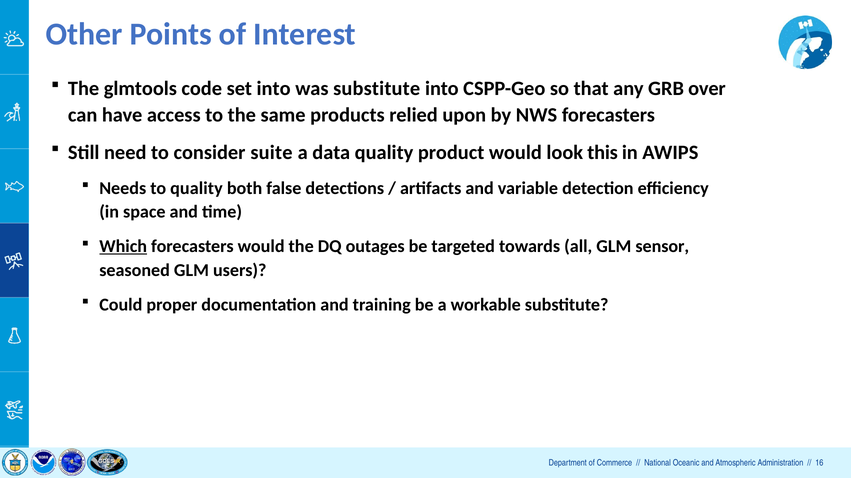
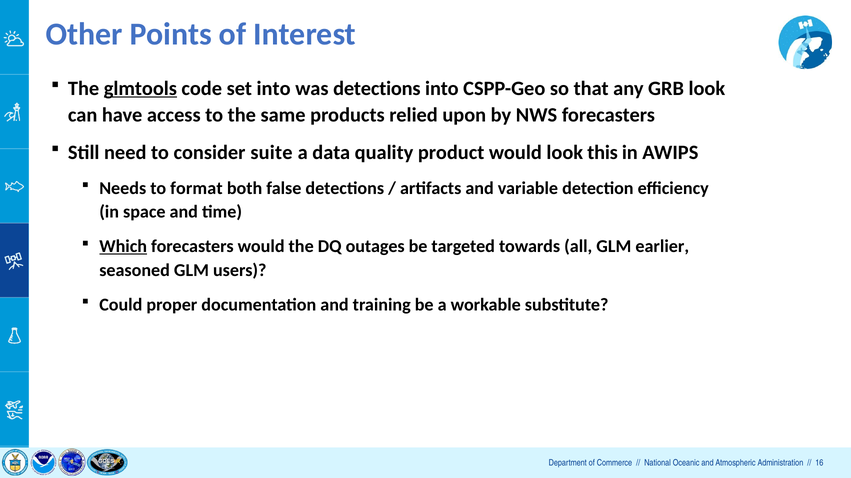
glmtools underline: none -> present (140, 88)
was substitute: substitute -> detections (377, 88)
GRB over: over -> look (707, 88)
to quality: quality -> format (196, 189)
sensor: sensor -> earlier (662, 247)
